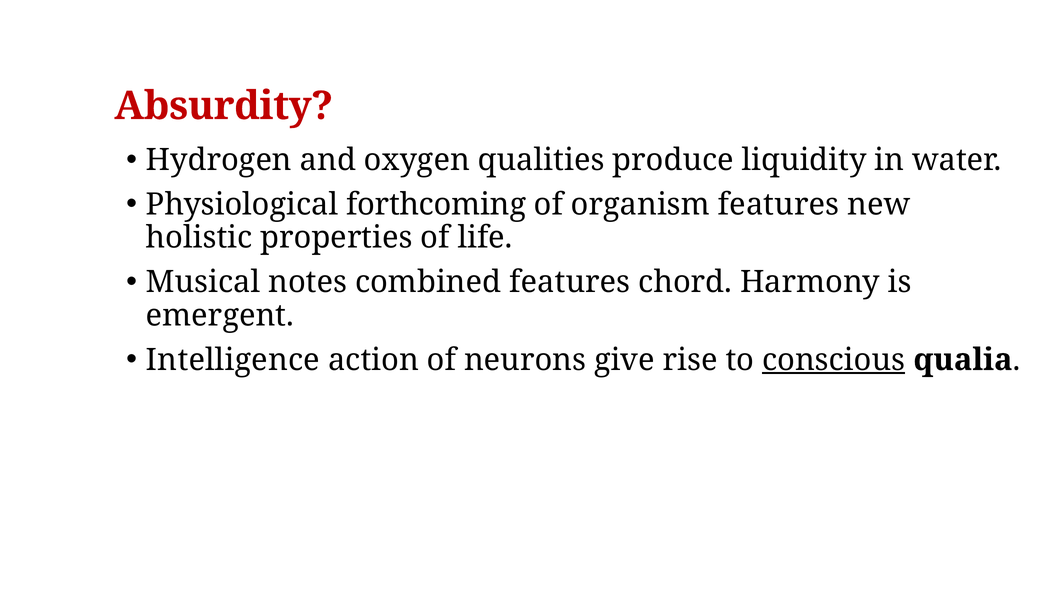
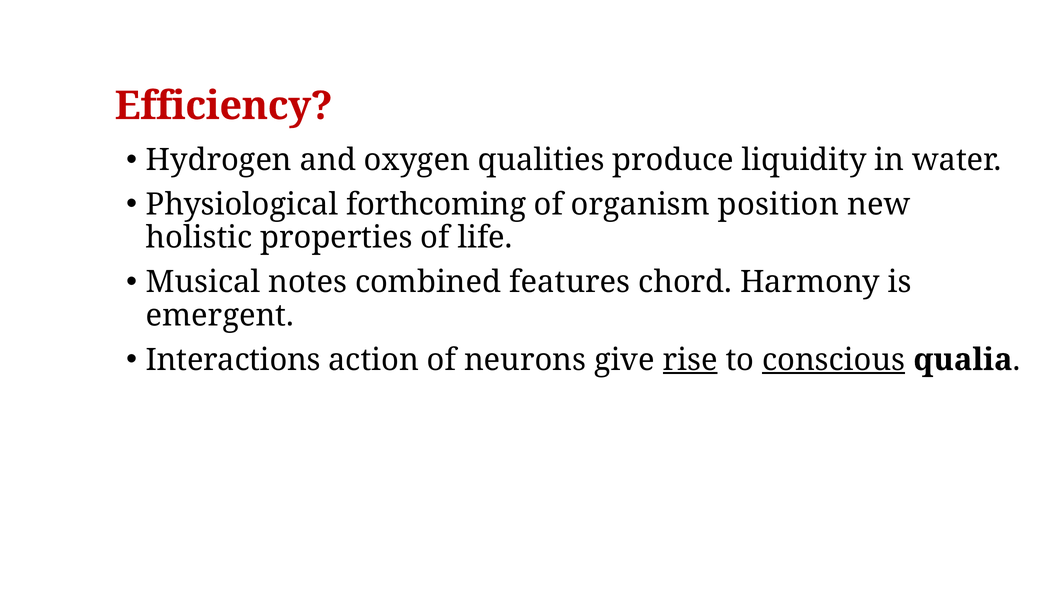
Absurdity: Absurdity -> Efficiency (224, 106)
organism features: features -> position (778, 205)
Intelligence: Intelligence -> Interactions (233, 360)
rise underline: none -> present (690, 360)
